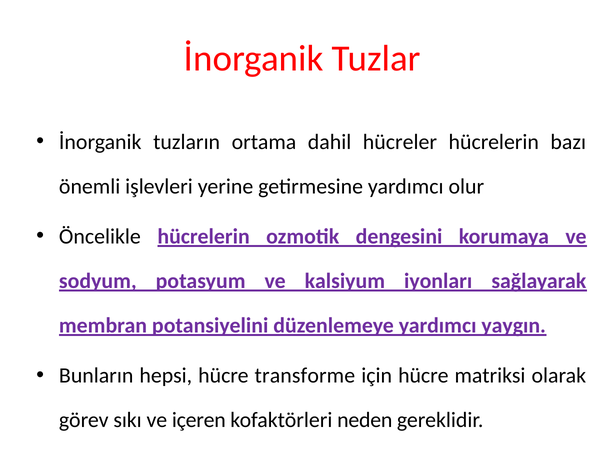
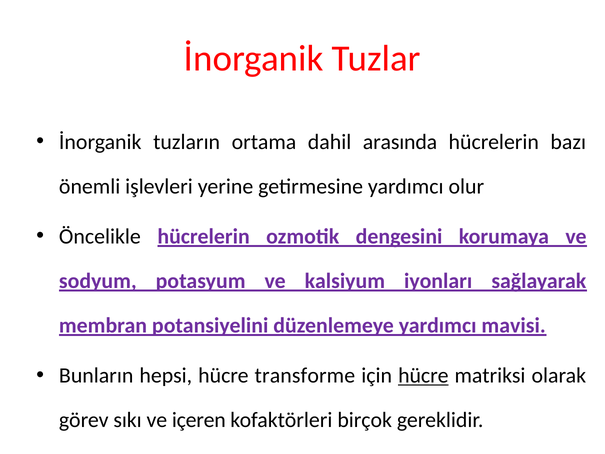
hücreler: hücreler -> arasında (400, 142)
yaygın: yaygın -> mavisi (514, 325)
hücre underline: none -> present (423, 375)
neden: neden -> birçok (365, 420)
